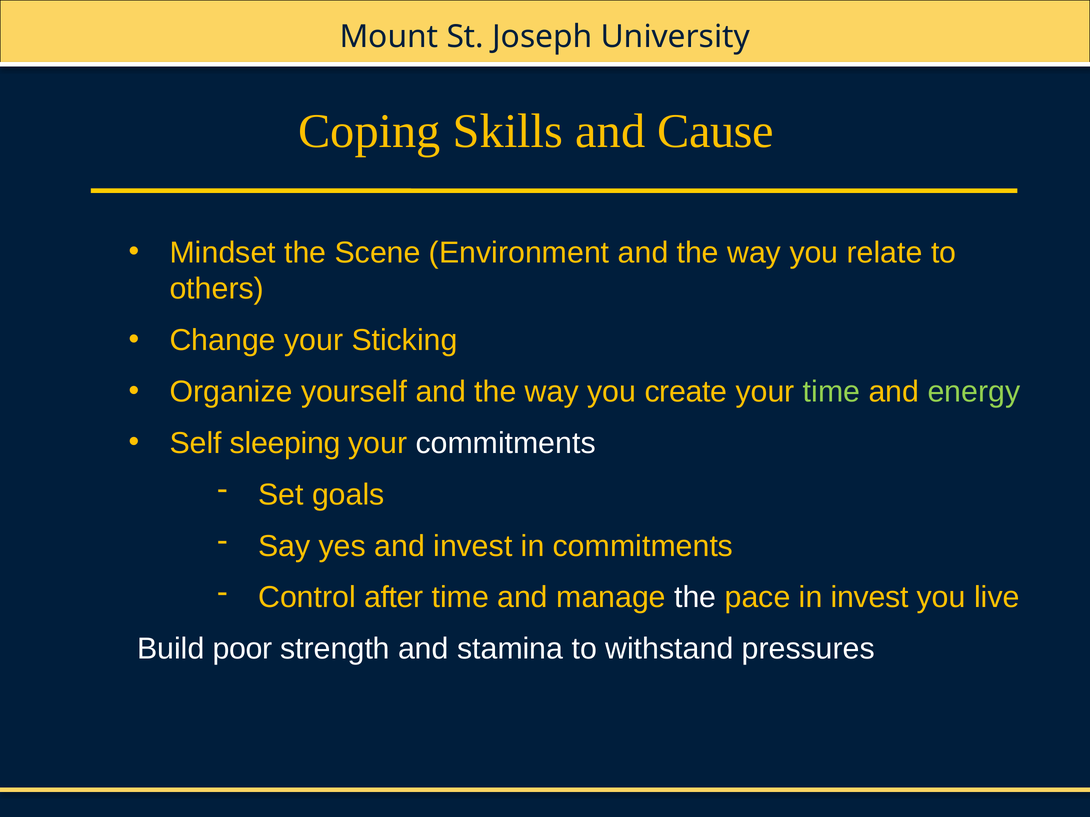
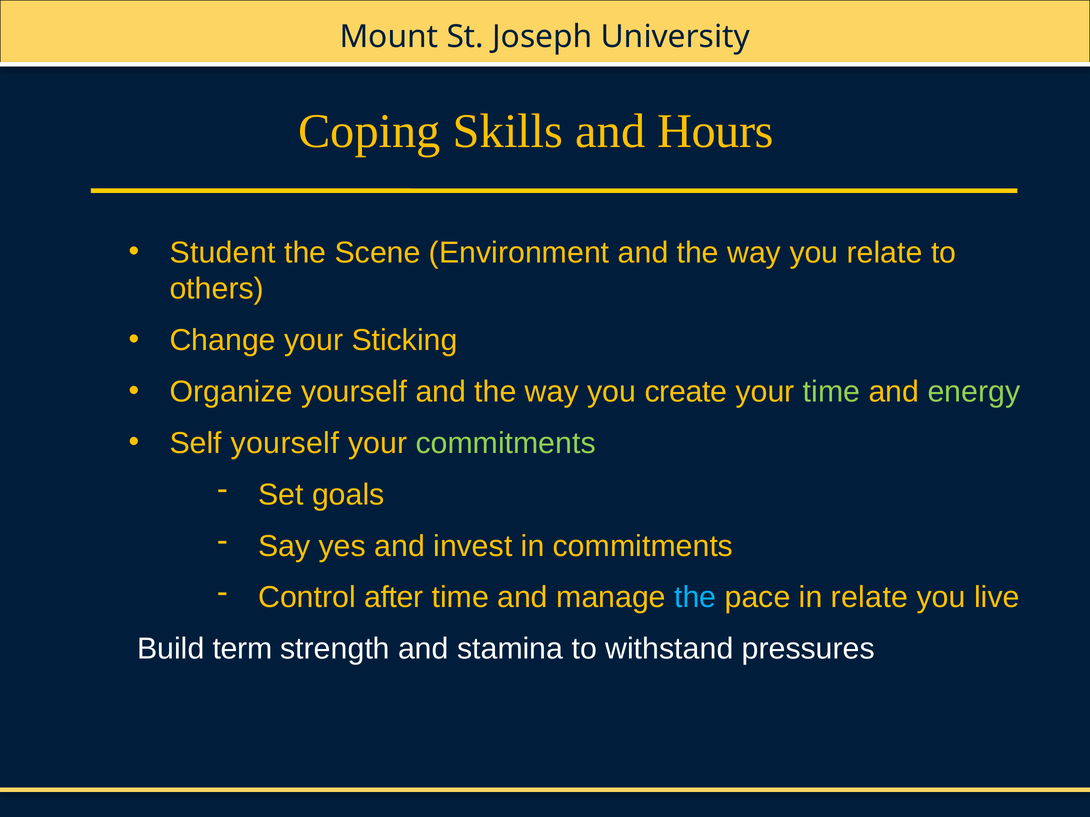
Cause: Cause -> Hours (715, 131)
Mindset: Mindset -> Student (223, 253)
Self sleeping: sleeping -> yourself (285, 443)
commitments colour: white -> light green (506, 443)
the colour: white -> light blue (695, 598)
in invest: invest -> relate (869, 598)
poor: poor -> term (242, 649)
